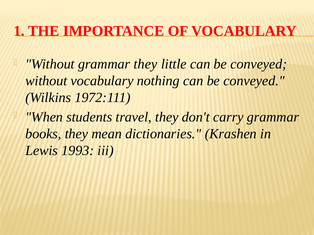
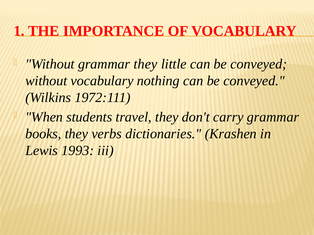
mean: mean -> verbs (107, 134)
